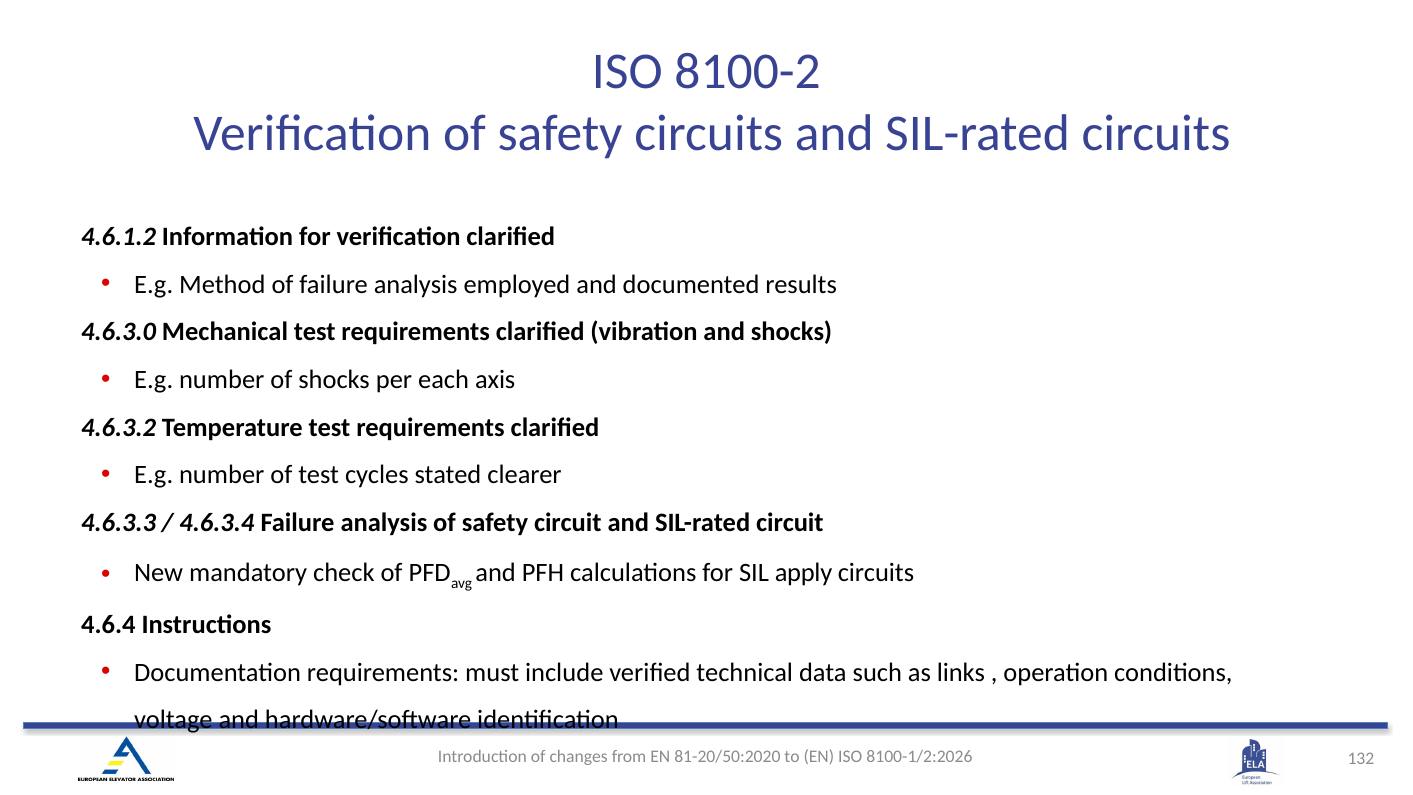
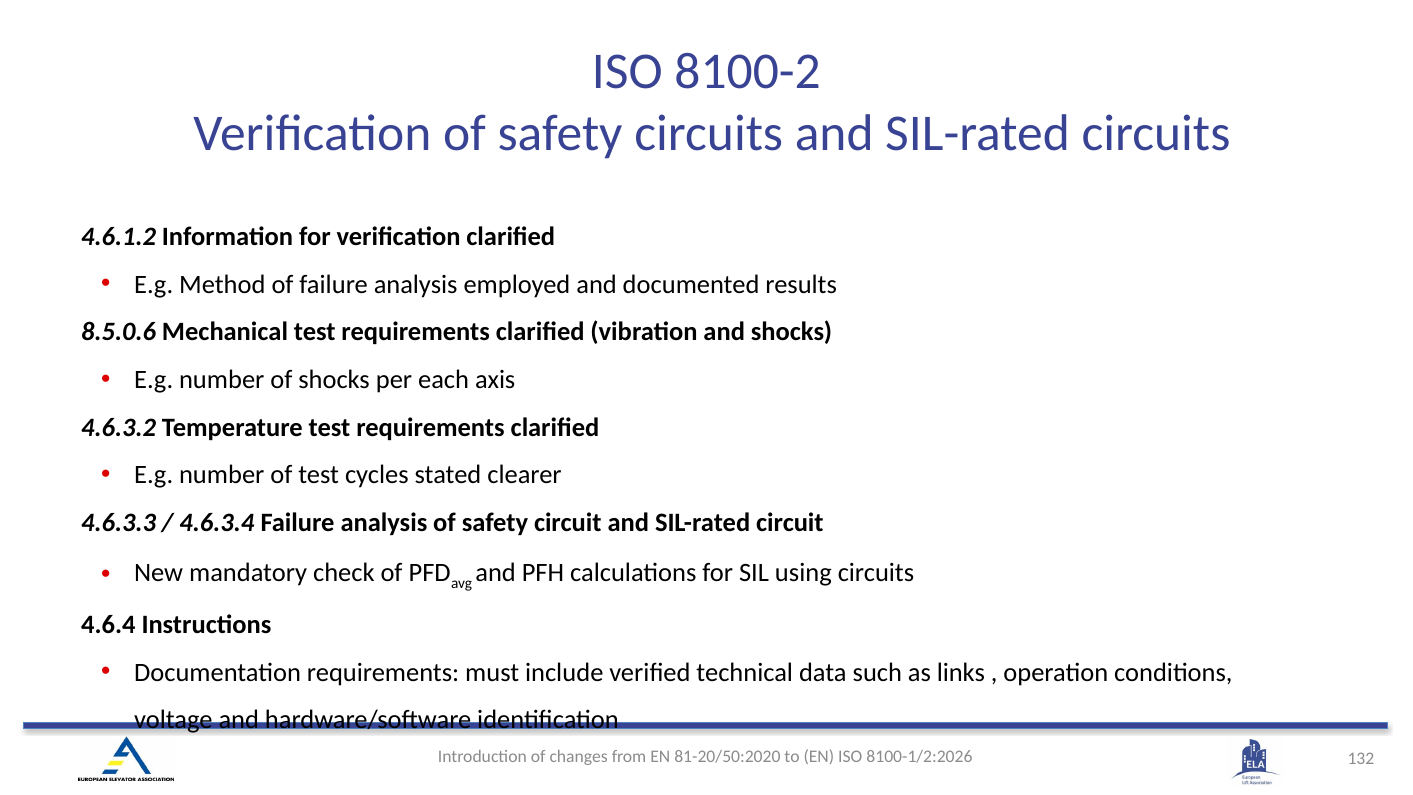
4.6.3.0: 4.6.3.0 -> 8.5.0.6 (119, 332)
apply: apply -> using (803, 573)
